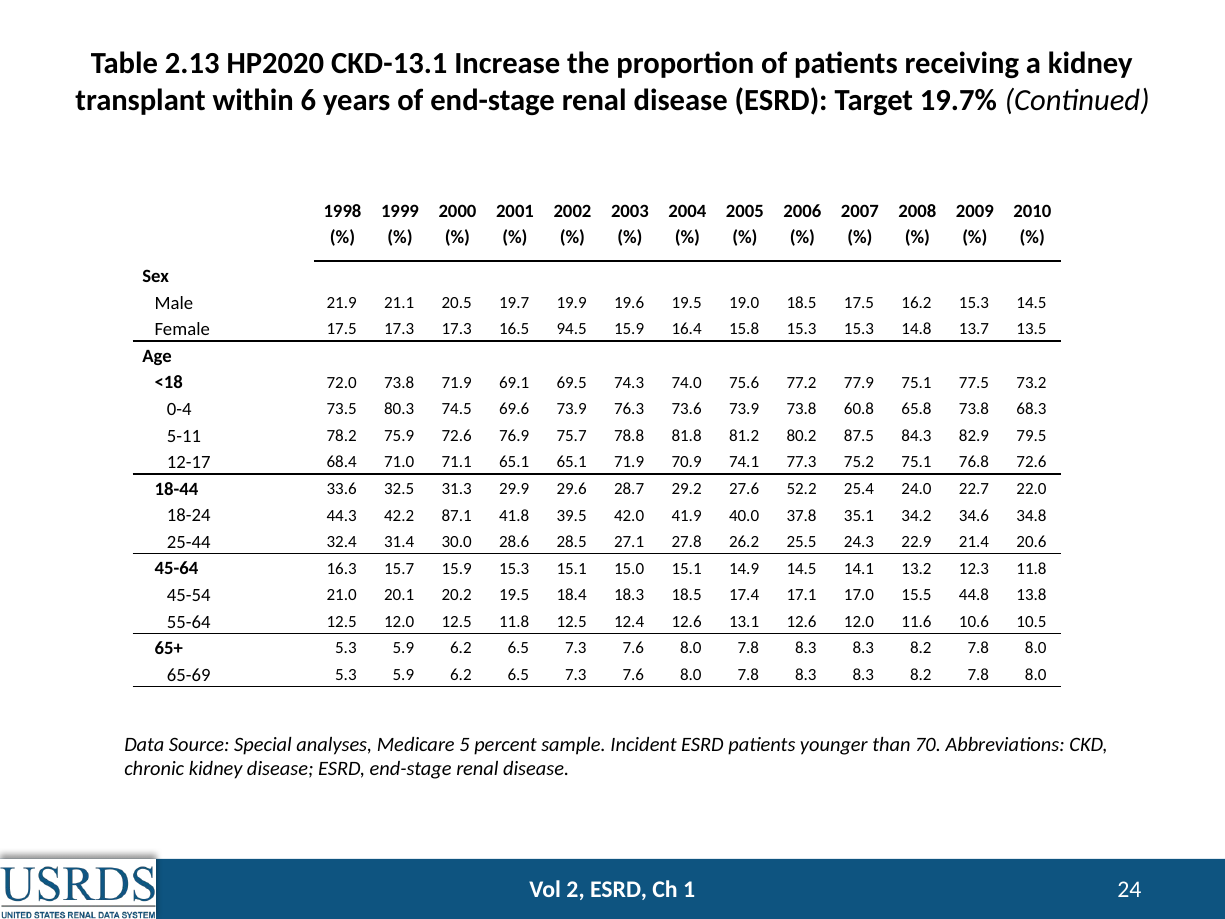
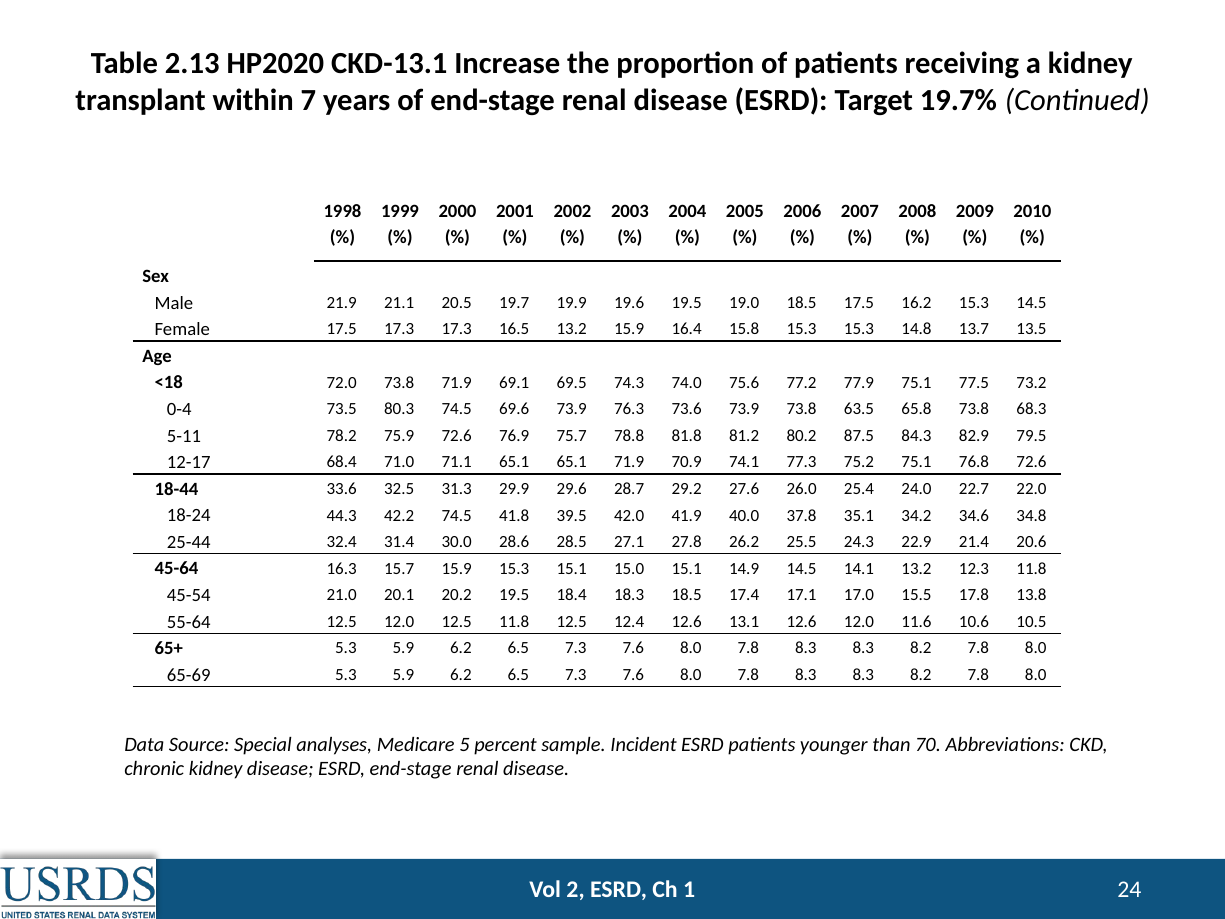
6: 6 -> 7 (308, 100)
16.5 94.5: 94.5 -> 13.2 (572, 329)
60.8: 60.8 -> 63.5 (859, 409)
52.2: 52.2 -> 26.0 (802, 489)
42.2 87.1: 87.1 -> 74.5 (457, 515)
44.8: 44.8 -> 17.8 (974, 595)
